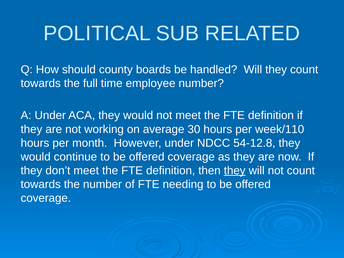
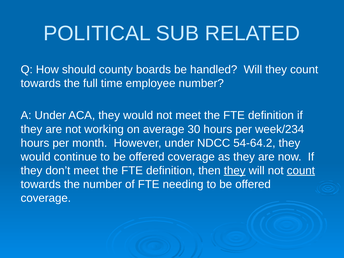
week/110: week/110 -> week/234 (280, 129)
54-12.8: 54-12.8 -> 54-64.2 (254, 143)
count underline: none -> present (301, 171)
